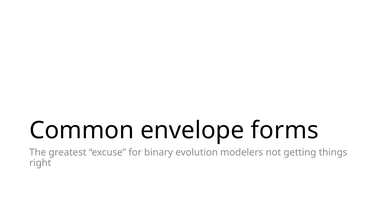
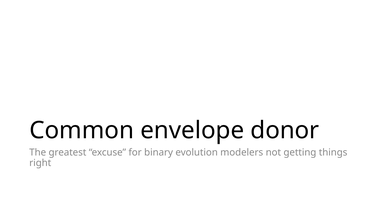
forms: forms -> donor (285, 130)
